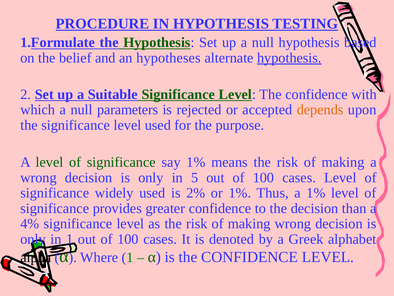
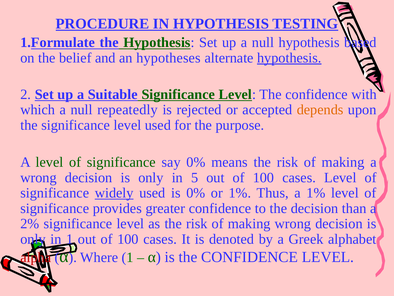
parameters: parameters -> repeatedly (128, 110)
say 1%: 1% -> 0% (196, 162)
widely underline: none -> present (114, 193)
is 2%: 2% -> 0% (196, 193)
4%: 4% -> 2% (30, 223)
alpha colour: black -> red (36, 257)
